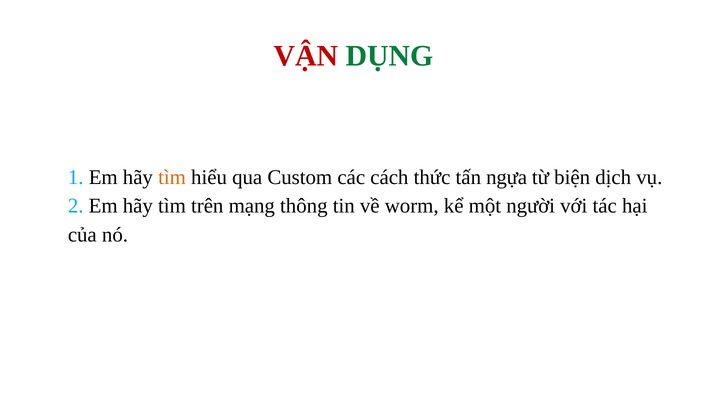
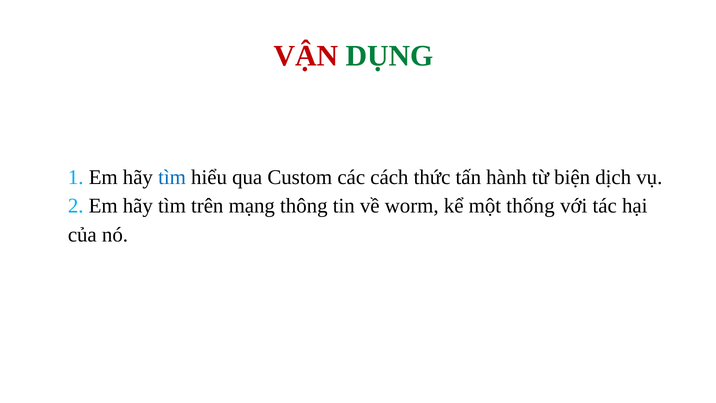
tìm colour: orange -> blue (172, 177)
ngựa: ngựa -> hành (506, 177)
người: người -> thống (531, 206)
